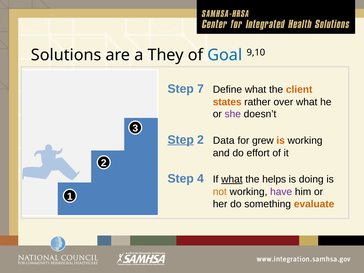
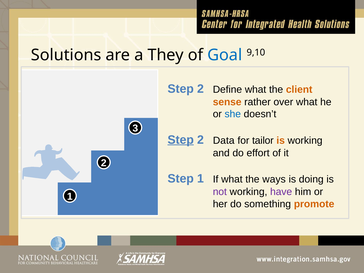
7: 7 -> 2 (200, 89)
states: states -> sense (227, 102)
she colour: purple -> blue (233, 114)
grew: grew -> tailor (263, 140)
Step 4: 4 -> 1 (200, 179)
what underline: present -> none (232, 179)
helps: helps -> ways (274, 179)
not colour: orange -> purple (220, 192)
evaluate: evaluate -> promote (314, 204)
